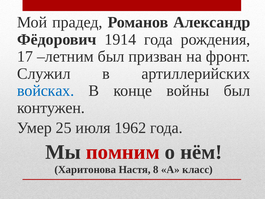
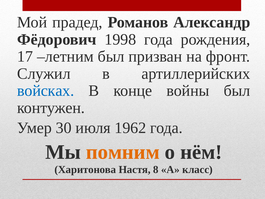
1914: 1914 -> 1998 (120, 39)
25: 25 -> 30 (64, 128)
помним colour: red -> orange (123, 152)
